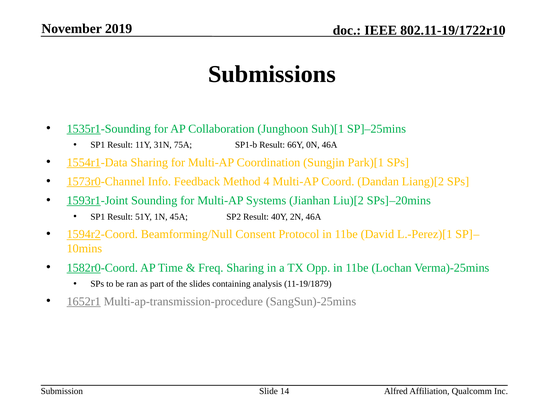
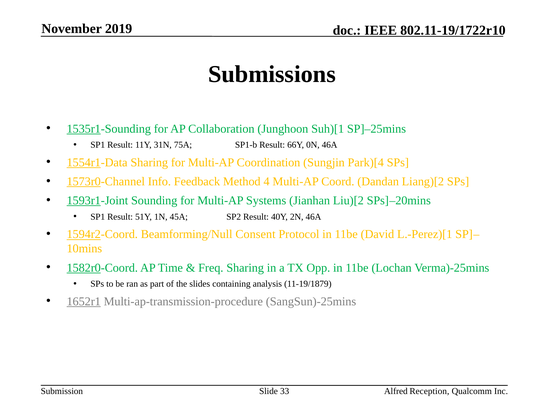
Park)[1: Park)[1 -> Park)[4 (366, 162)
14: 14 -> 33 (285, 391)
Affiliation: Affiliation -> Reception (429, 391)
